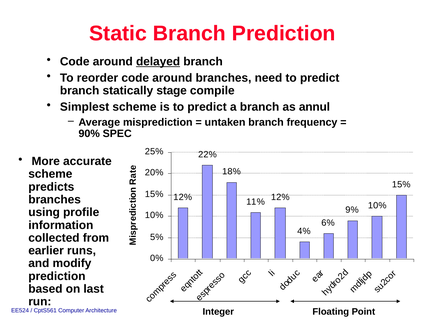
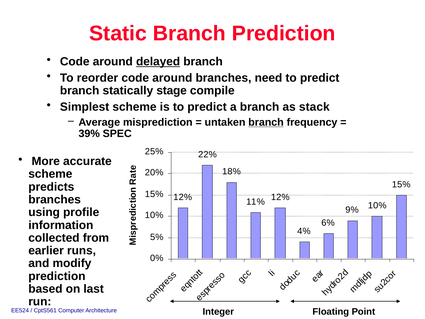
annul: annul -> stack (314, 107)
branch underline: none -> present (266, 122)
90%: 90% -> 39% (89, 134)
